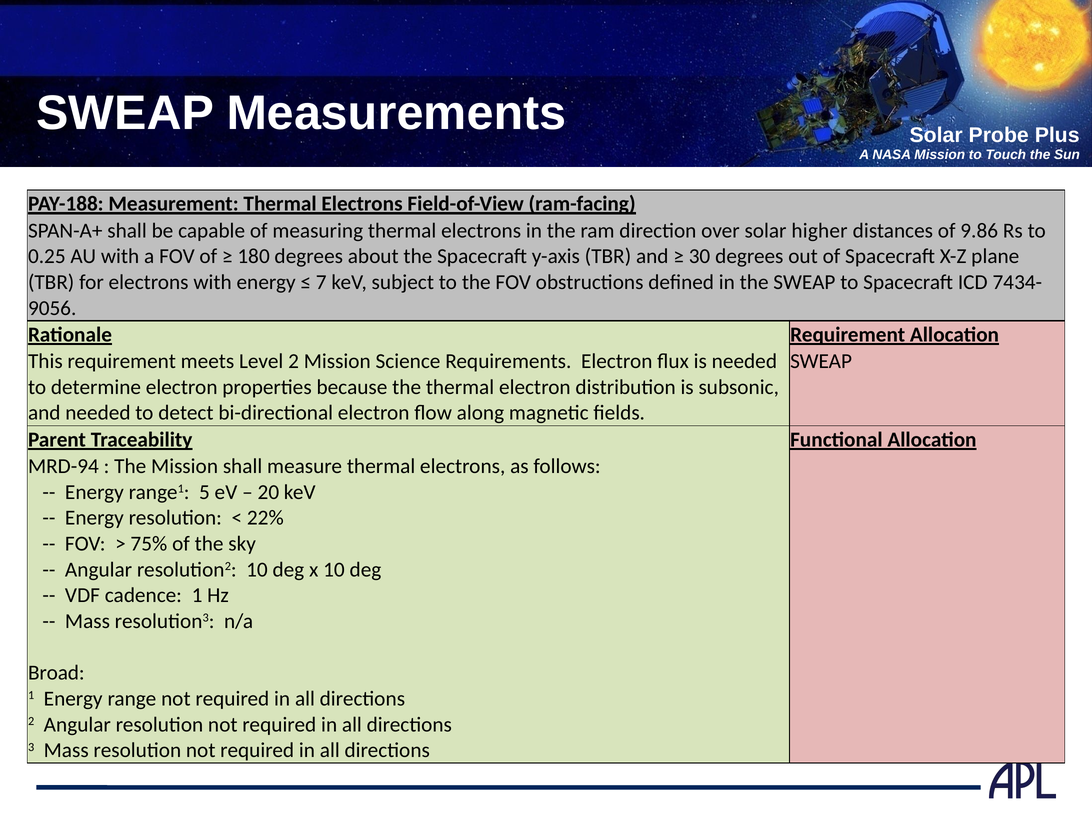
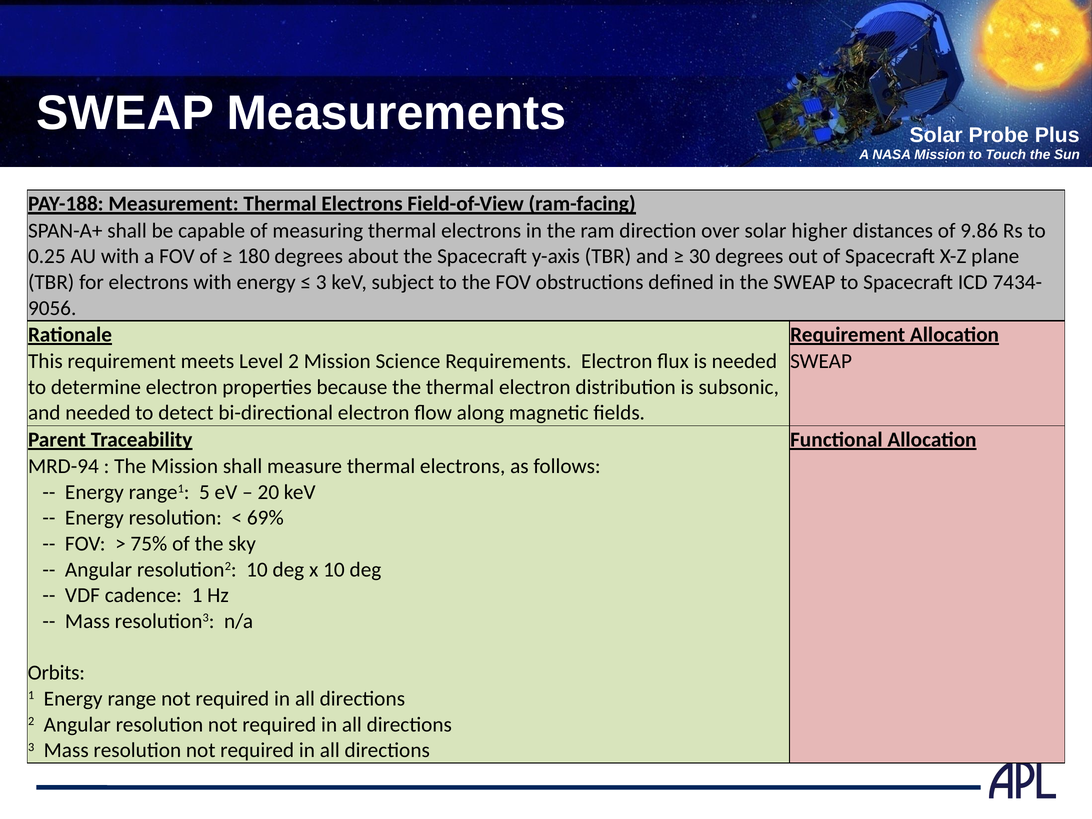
7: 7 -> 3 (321, 282)
22%: 22% -> 69% (265, 518)
Broad: Broad -> Orbits (56, 673)
